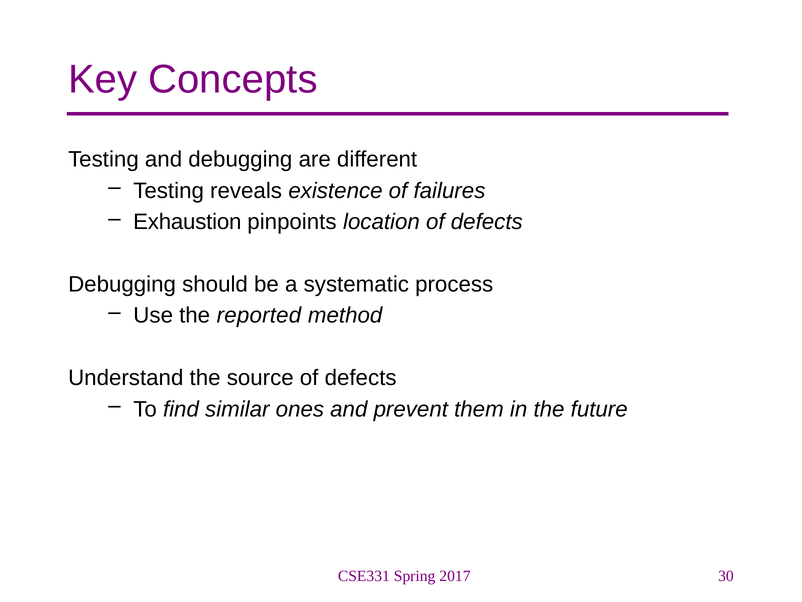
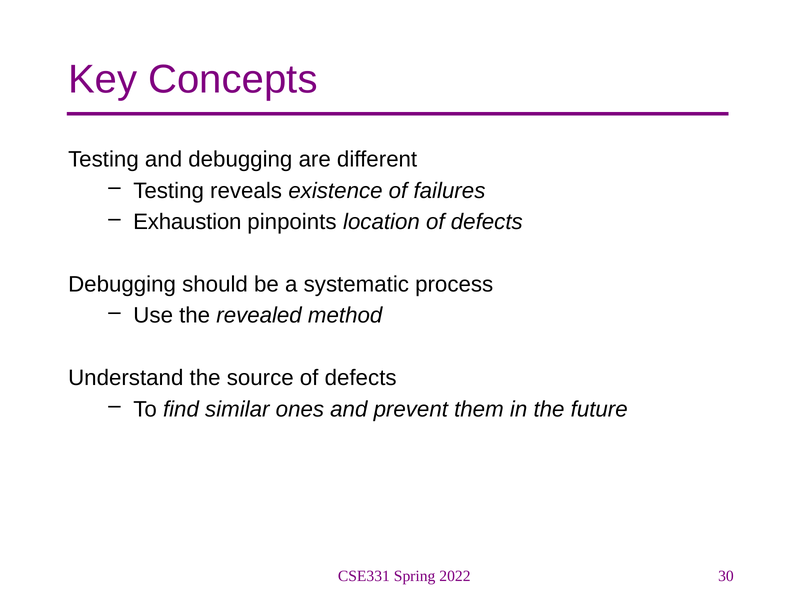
reported: reported -> revealed (259, 315)
2017: 2017 -> 2022 (455, 576)
